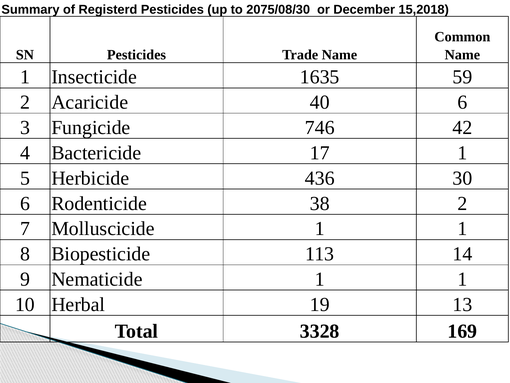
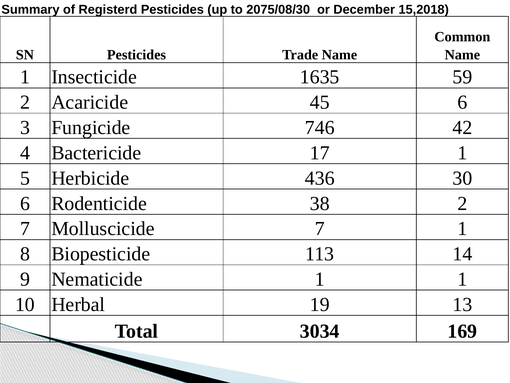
40: 40 -> 45 (320, 102)
Molluscicide 1: 1 -> 7 (320, 228)
3328: 3328 -> 3034 (320, 331)
